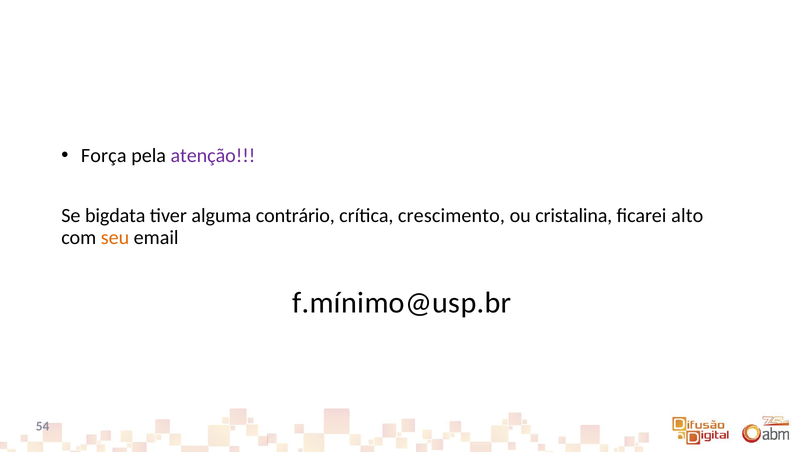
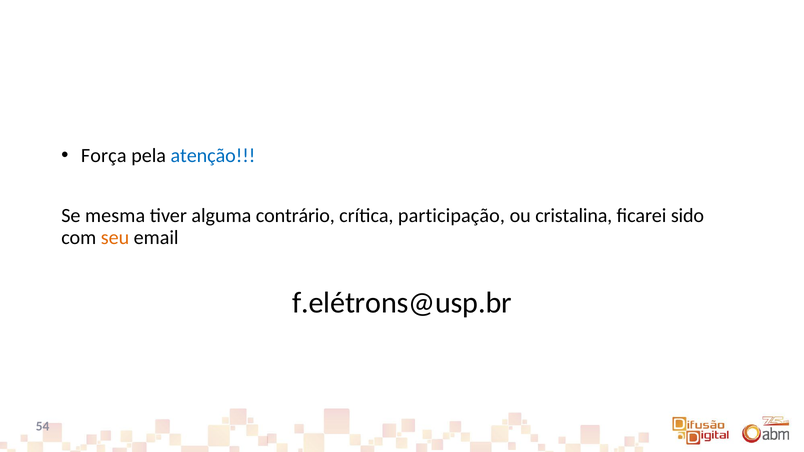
atenção colour: purple -> blue (213, 156)
bigdata: bigdata -> mesma (115, 216)
crescimento: crescimento -> participação (451, 216)
alto: alto -> sido (687, 216)
f.mínimo@usp.br: f.mínimo@usp.br -> f.elétrons@usp.br (402, 303)
